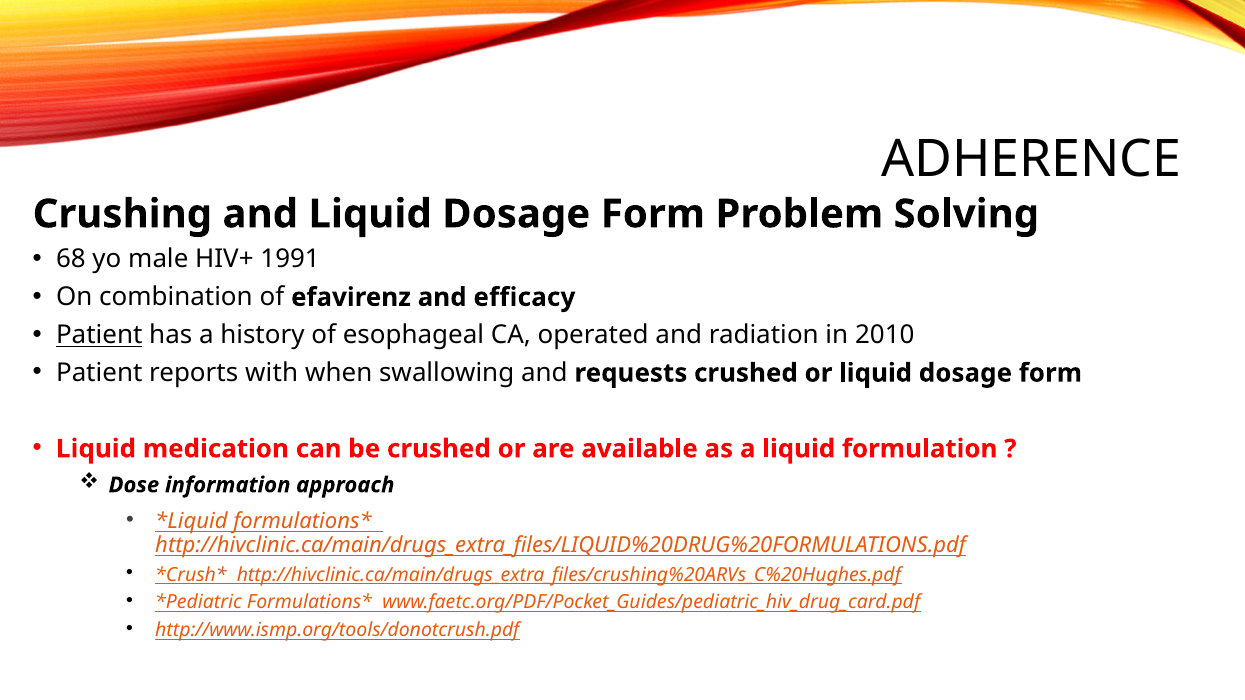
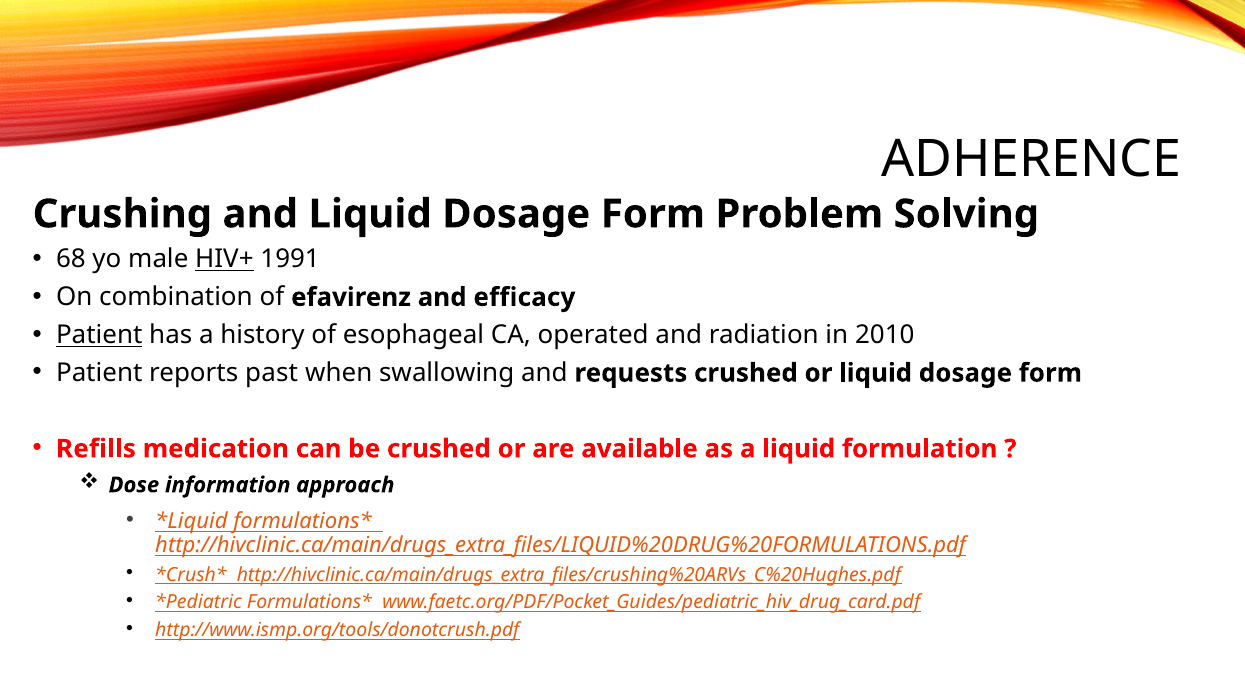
HIV+ underline: none -> present (224, 260)
with: with -> past (272, 373)
Liquid: Liquid -> Refills (96, 449)
